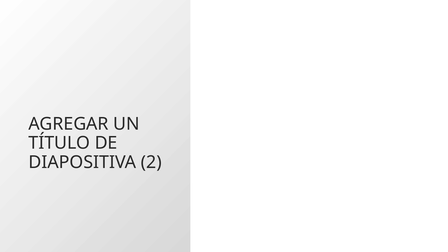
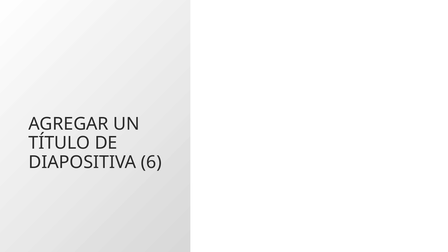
2: 2 -> 6 (151, 162)
